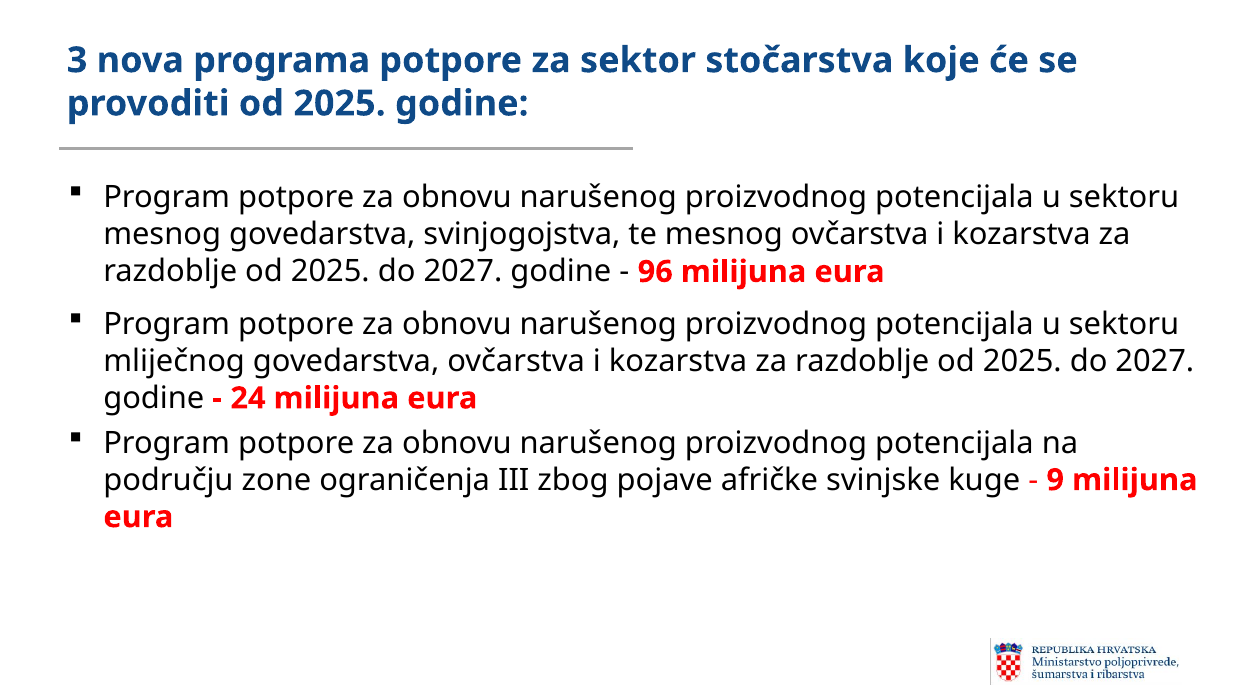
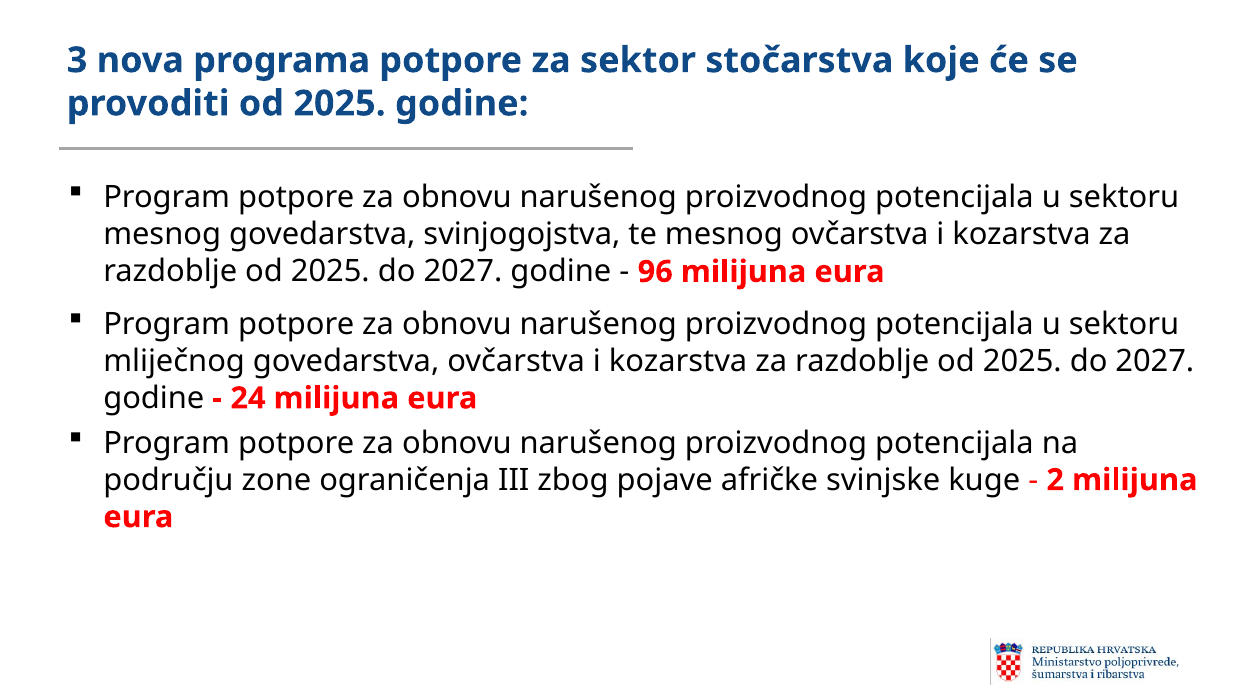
9: 9 -> 2 (1055, 480)
